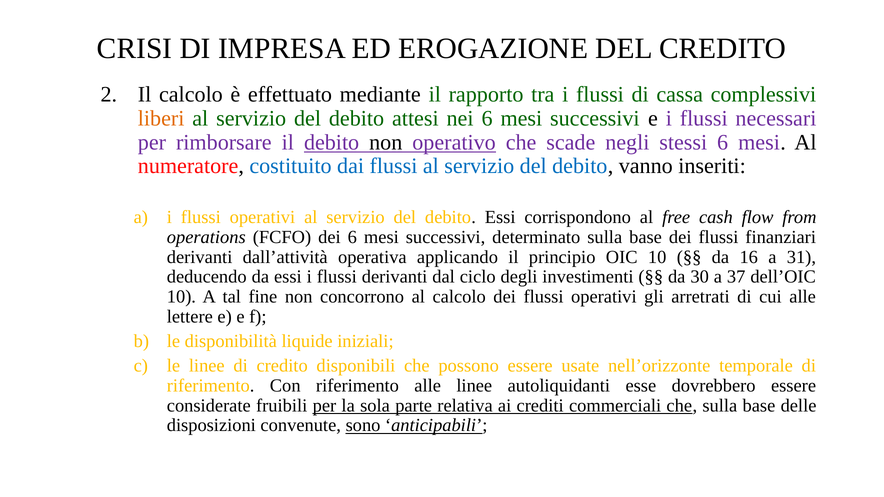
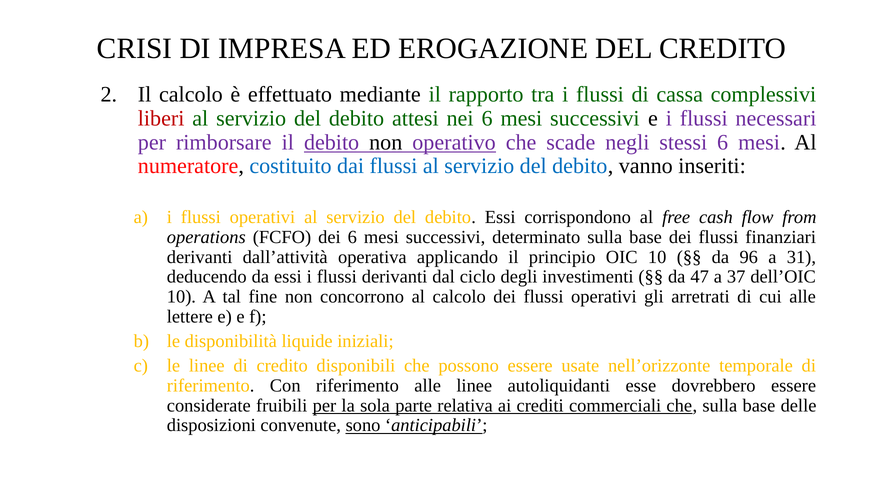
liberi colour: orange -> red (161, 119)
16: 16 -> 96 (749, 257)
30: 30 -> 47 (700, 277)
